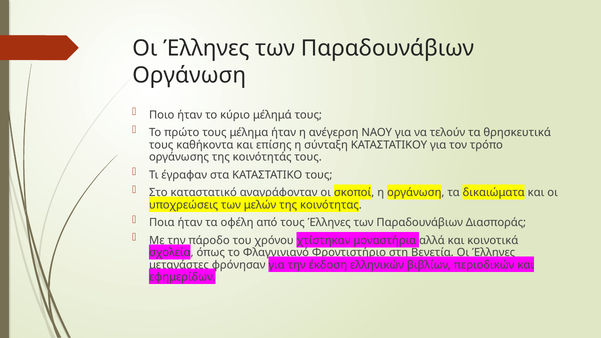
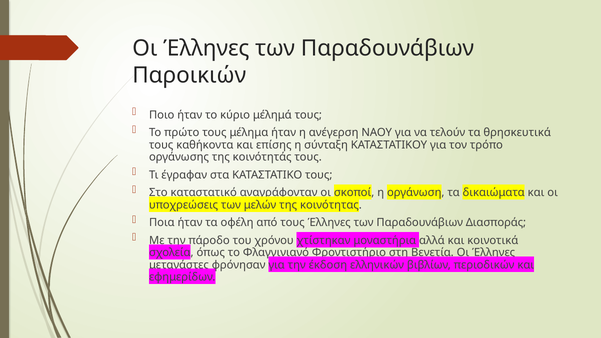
Οργάνωση: Οργάνωση -> Παροικιών (189, 75)
